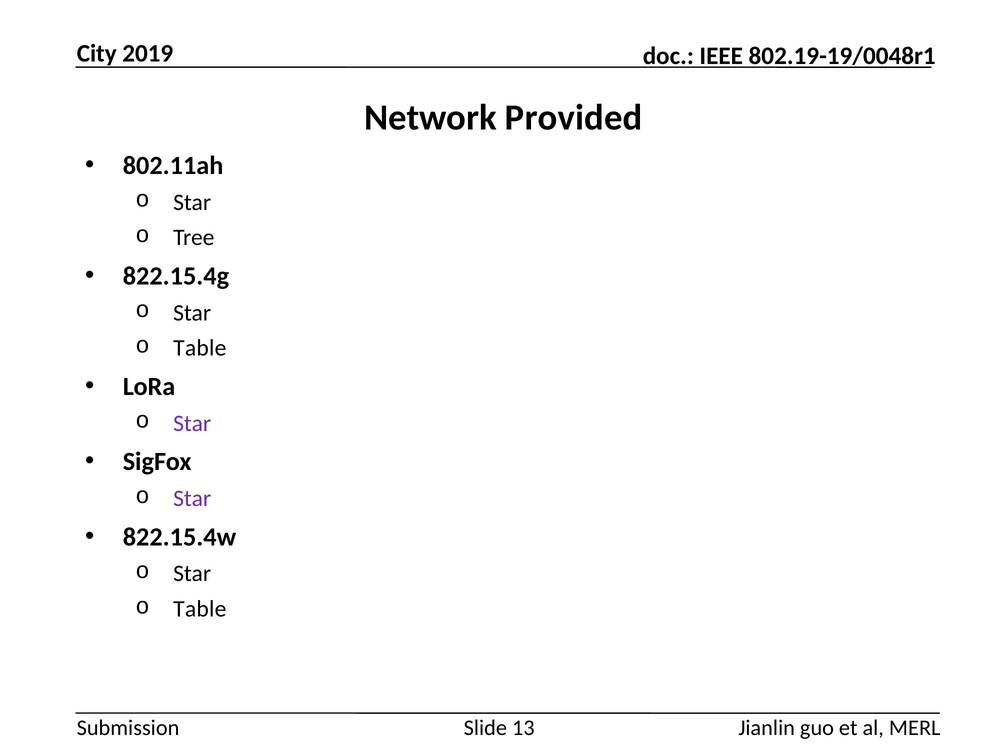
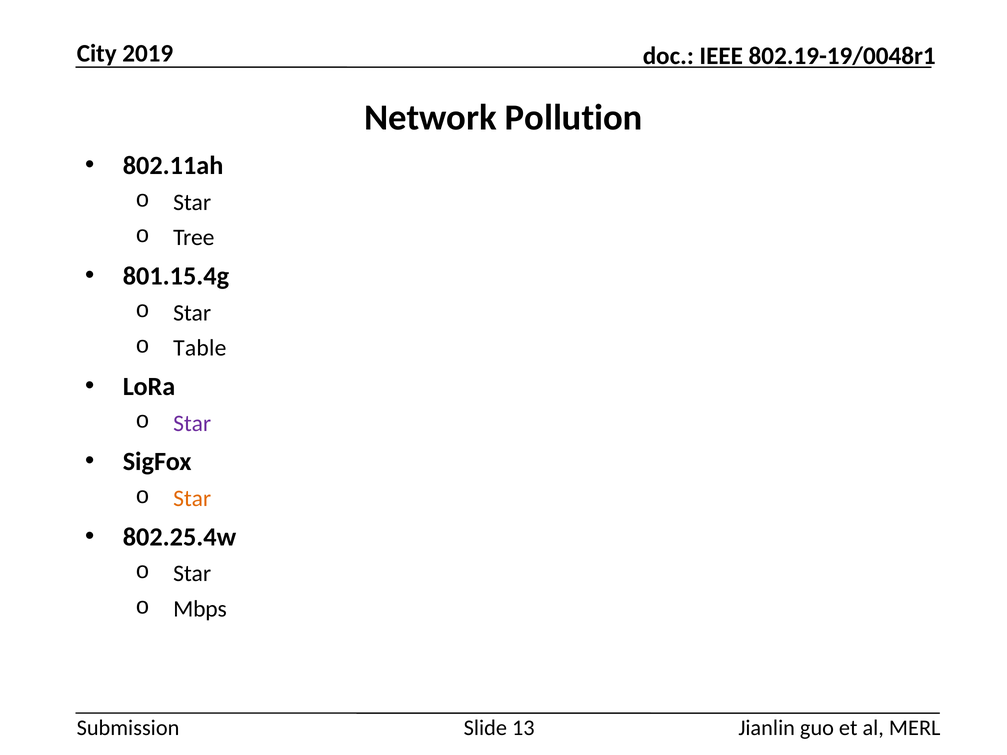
Provided: Provided -> Pollution (574, 118)
822.15.4g: 822.15.4g -> 801.15.4g (176, 276)
Star colour: purple -> orange (192, 499)
822.15.4w: 822.15.4w -> 802.25.4w (180, 537)
Table: Table -> Mbps (200, 609)
